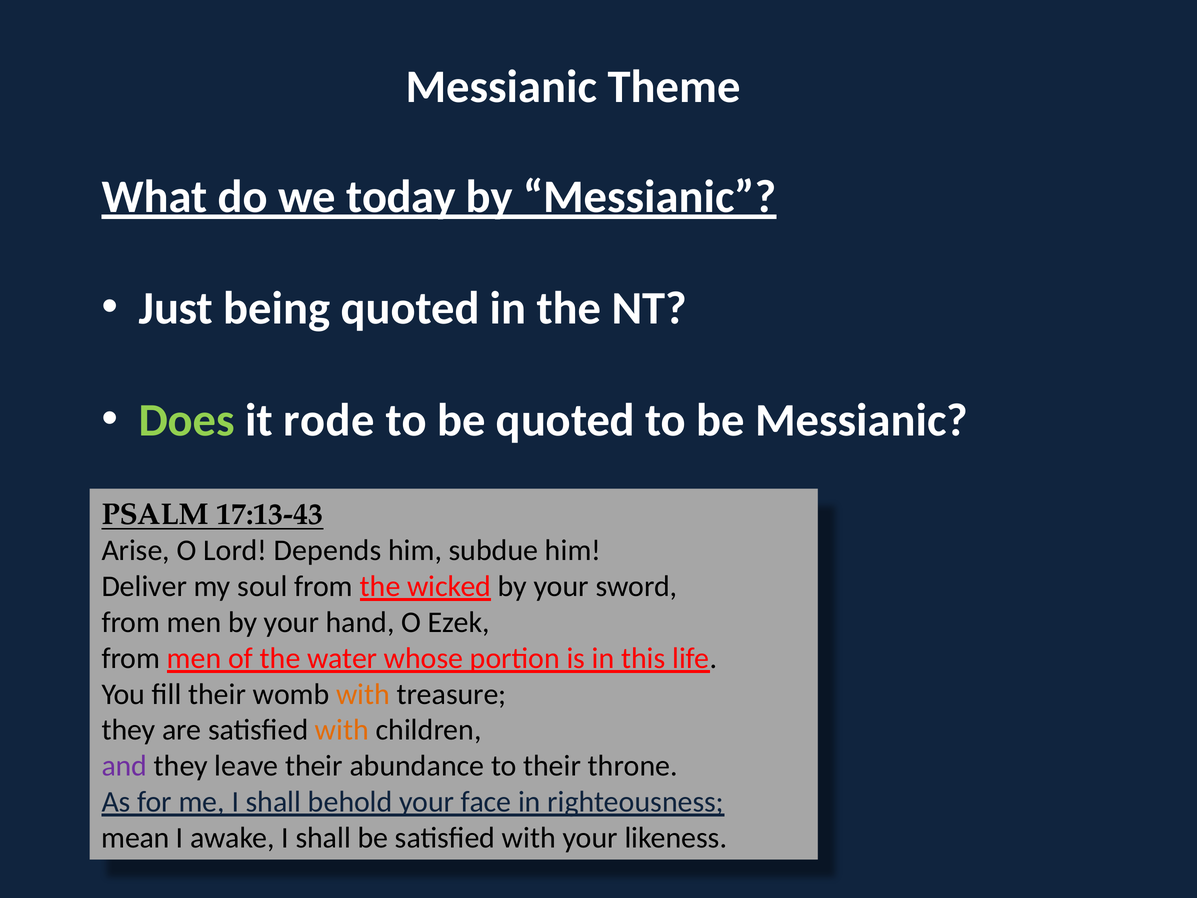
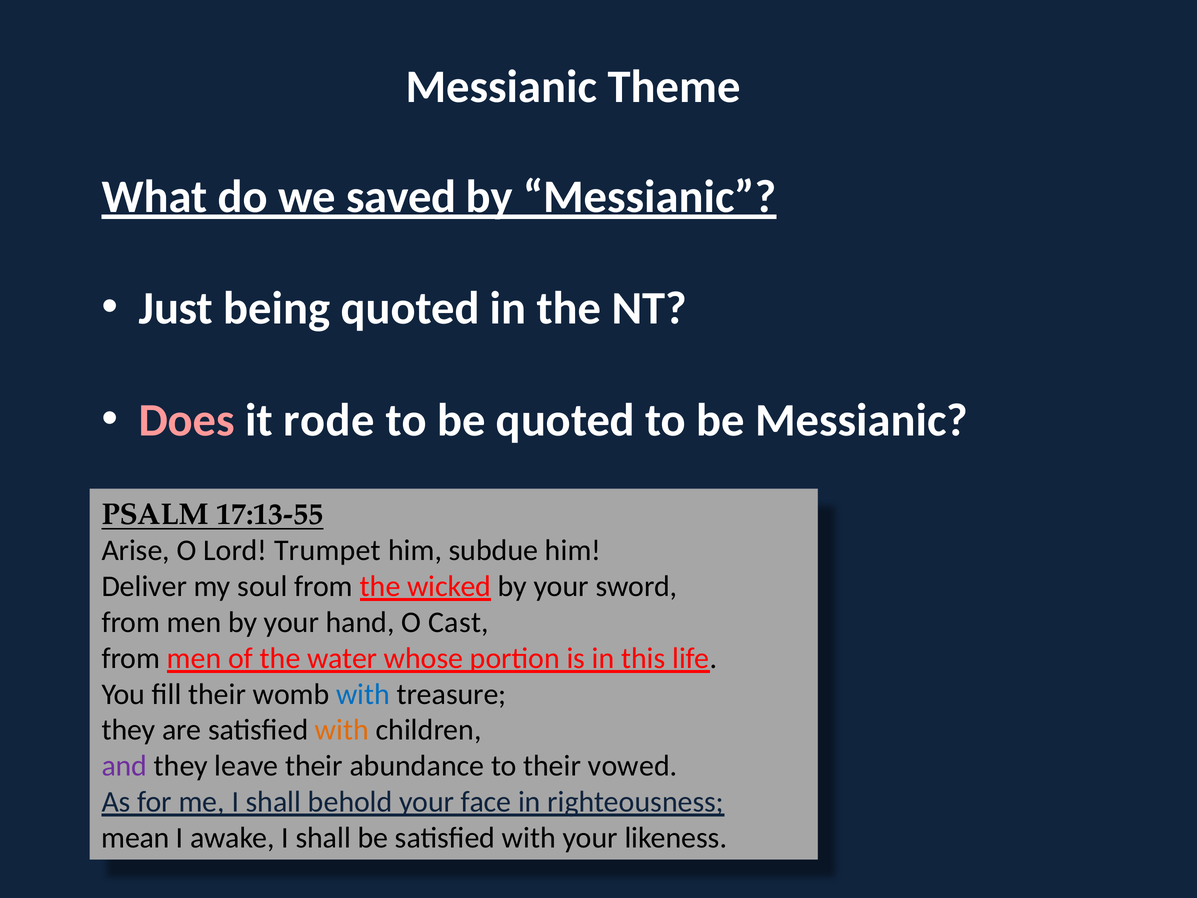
today: today -> saved (401, 197)
Does colour: light green -> pink (187, 420)
17:13-43: 17:13-43 -> 17:13-55 (270, 514)
Depends: Depends -> Trumpet (328, 550)
Ezek: Ezek -> Cast (458, 622)
with colour: orange -> blue (363, 694)
throne: throne -> vowed (633, 766)
